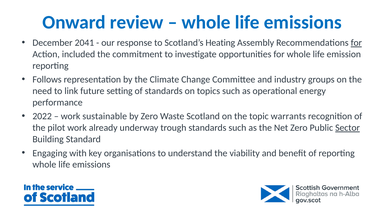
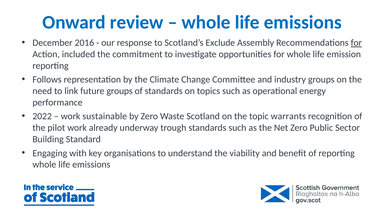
2041: 2041 -> 2016 (84, 43)
Heating: Heating -> Exclude (220, 43)
future setting: setting -> groups (120, 91)
Sector underline: present -> none (348, 128)
